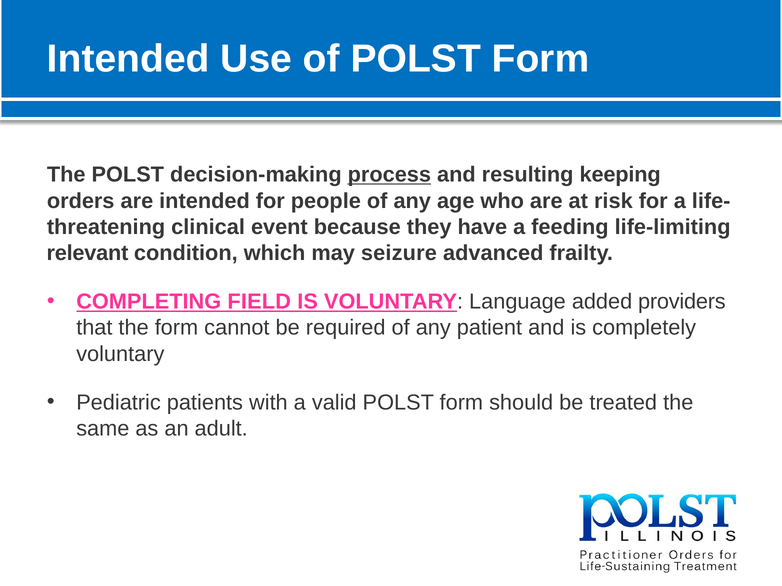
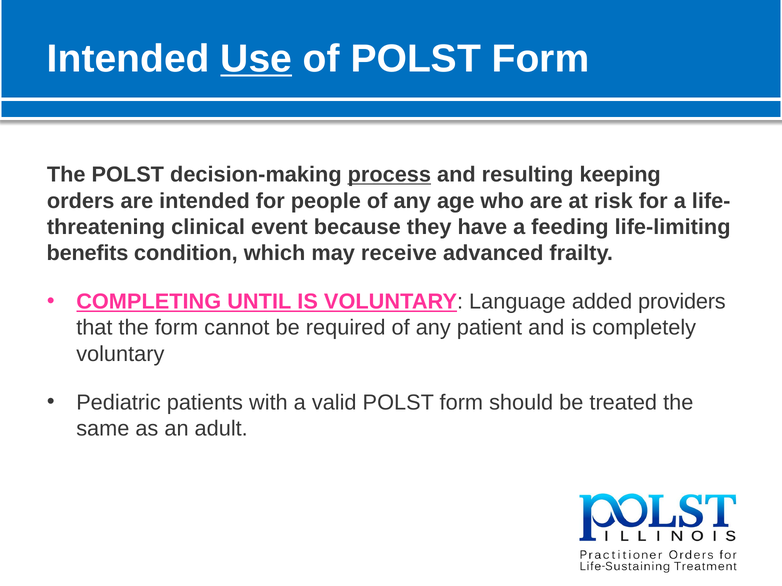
Use underline: none -> present (256, 59)
relevant: relevant -> benefits (87, 253)
seizure: seizure -> receive (399, 253)
FIELD: FIELD -> UNTIL (259, 302)
